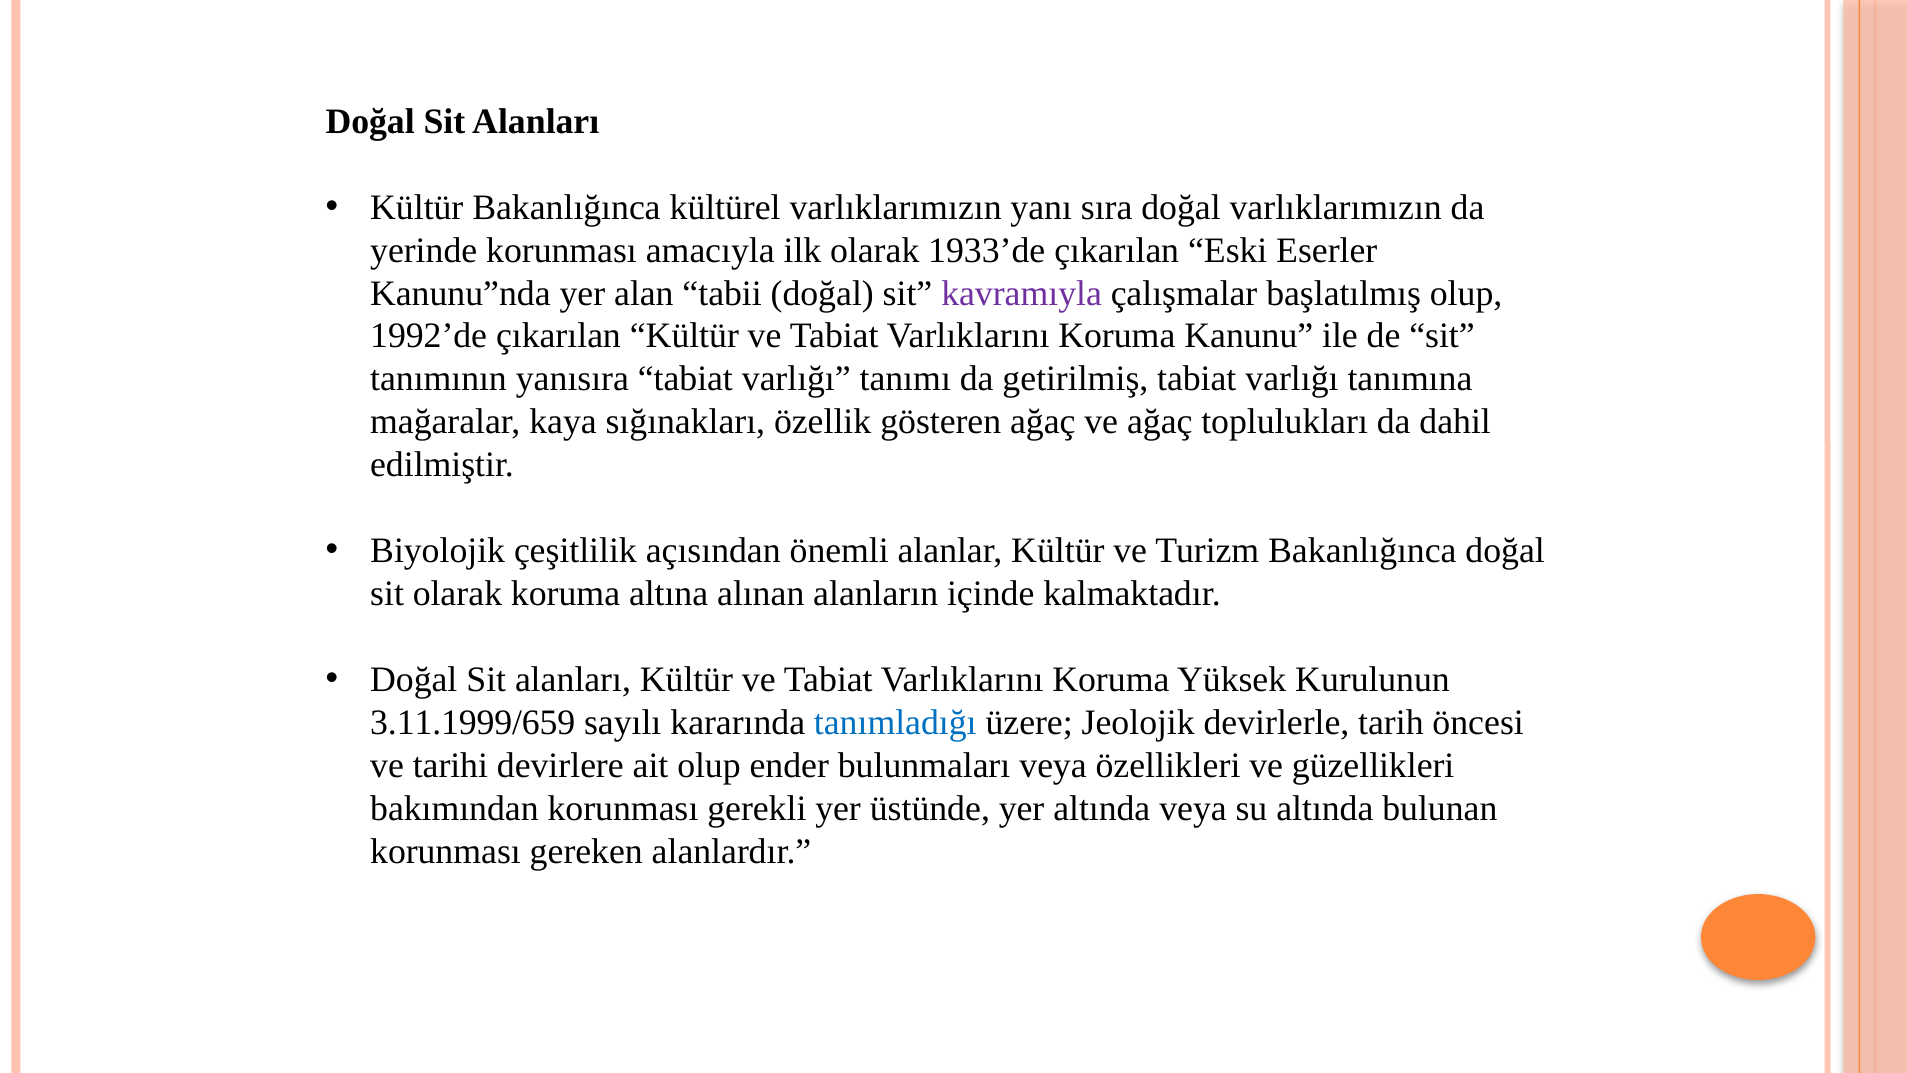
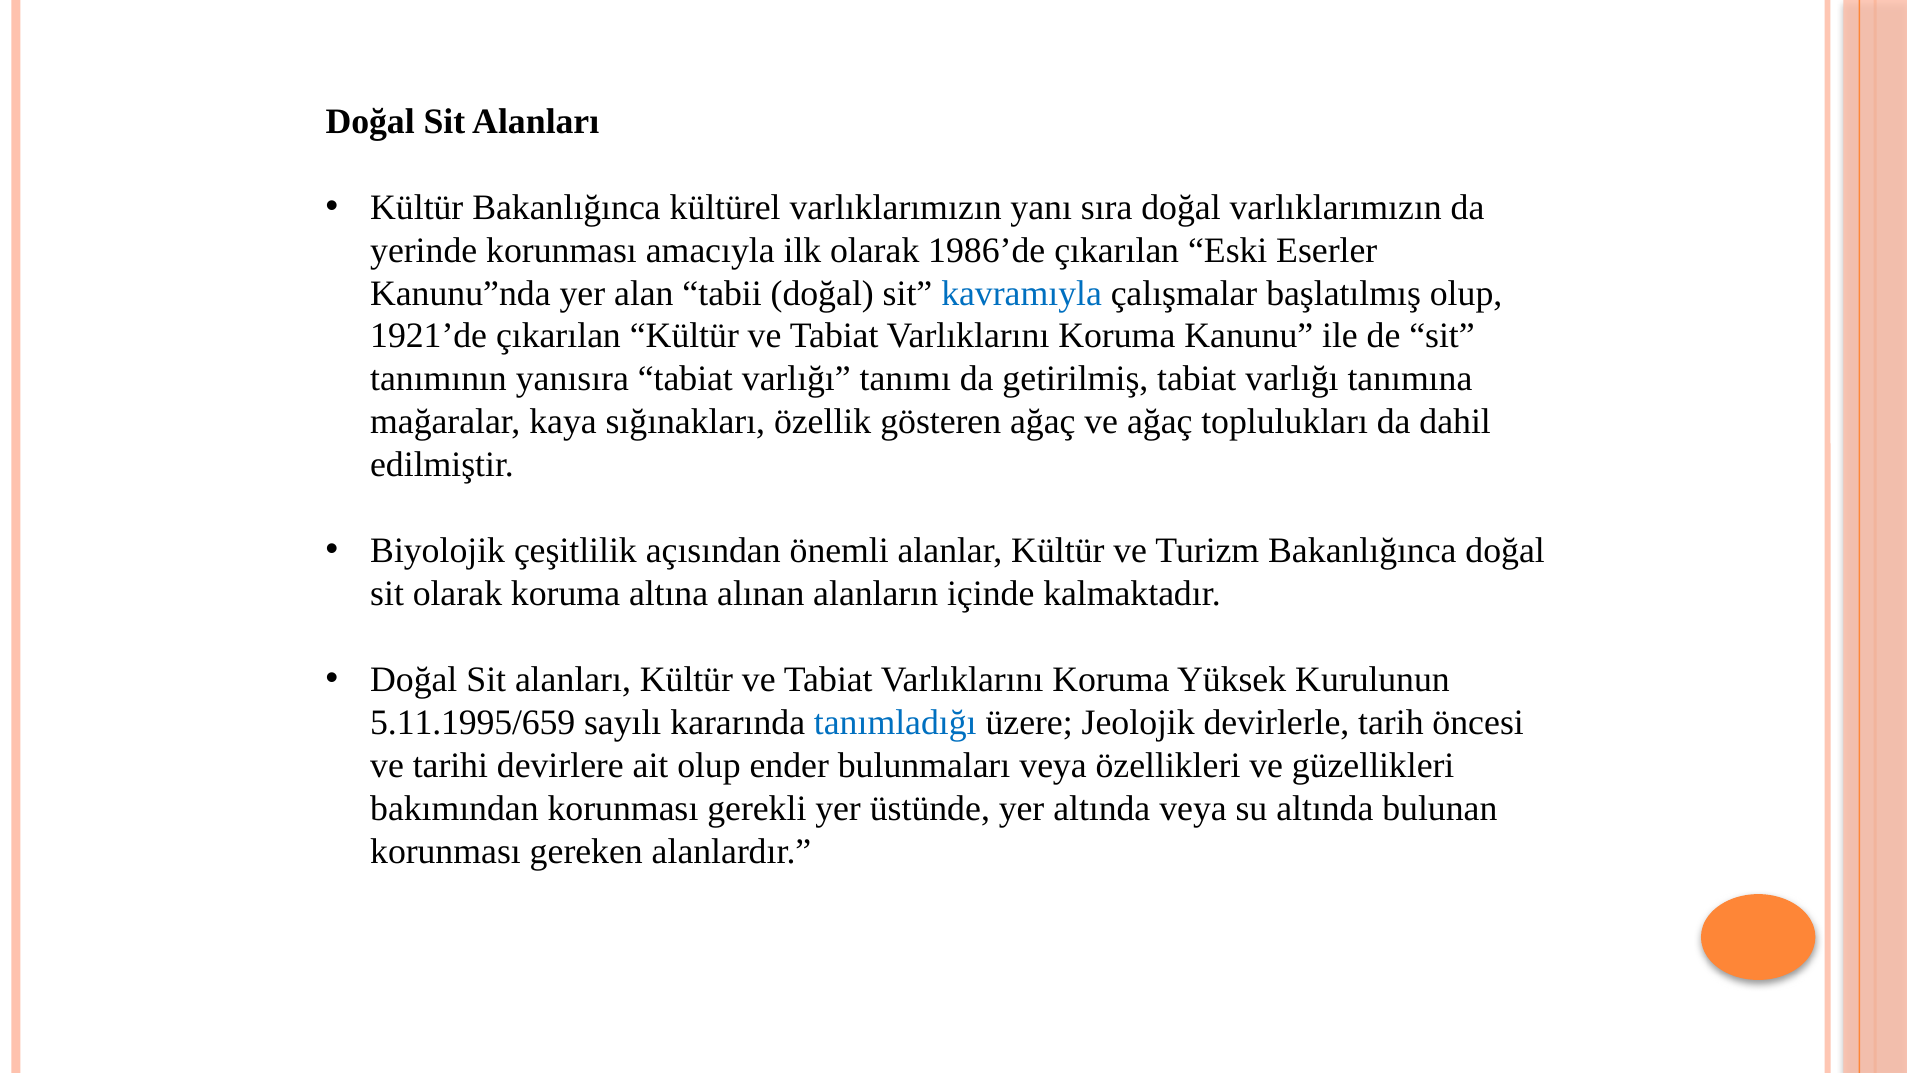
1933’de: 1933’de -> 1986’de (987, 250)
kavramıyla colour: purple -> blue (1022, 293)
1992’de: 1992’de -> 1921’de (429, 336)
3.11.1999/659: 3.11.1999/659 -> 5.11.1995/659 (473, 722)
